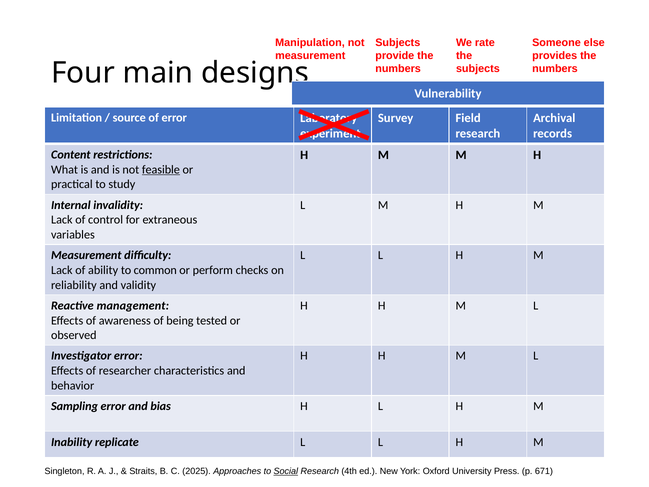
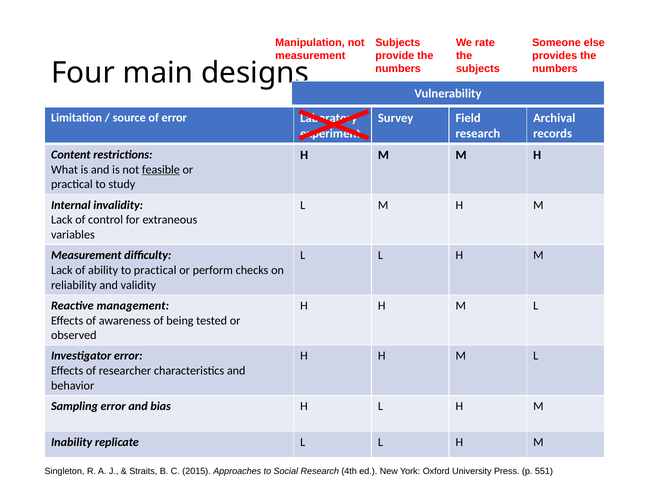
to common: common -> practical (155, 270)
2025: 2025 -> 2015 (197, 471)
Social underline: present -> none (286, 471)
671: 671 -> 551 (544, 471)
